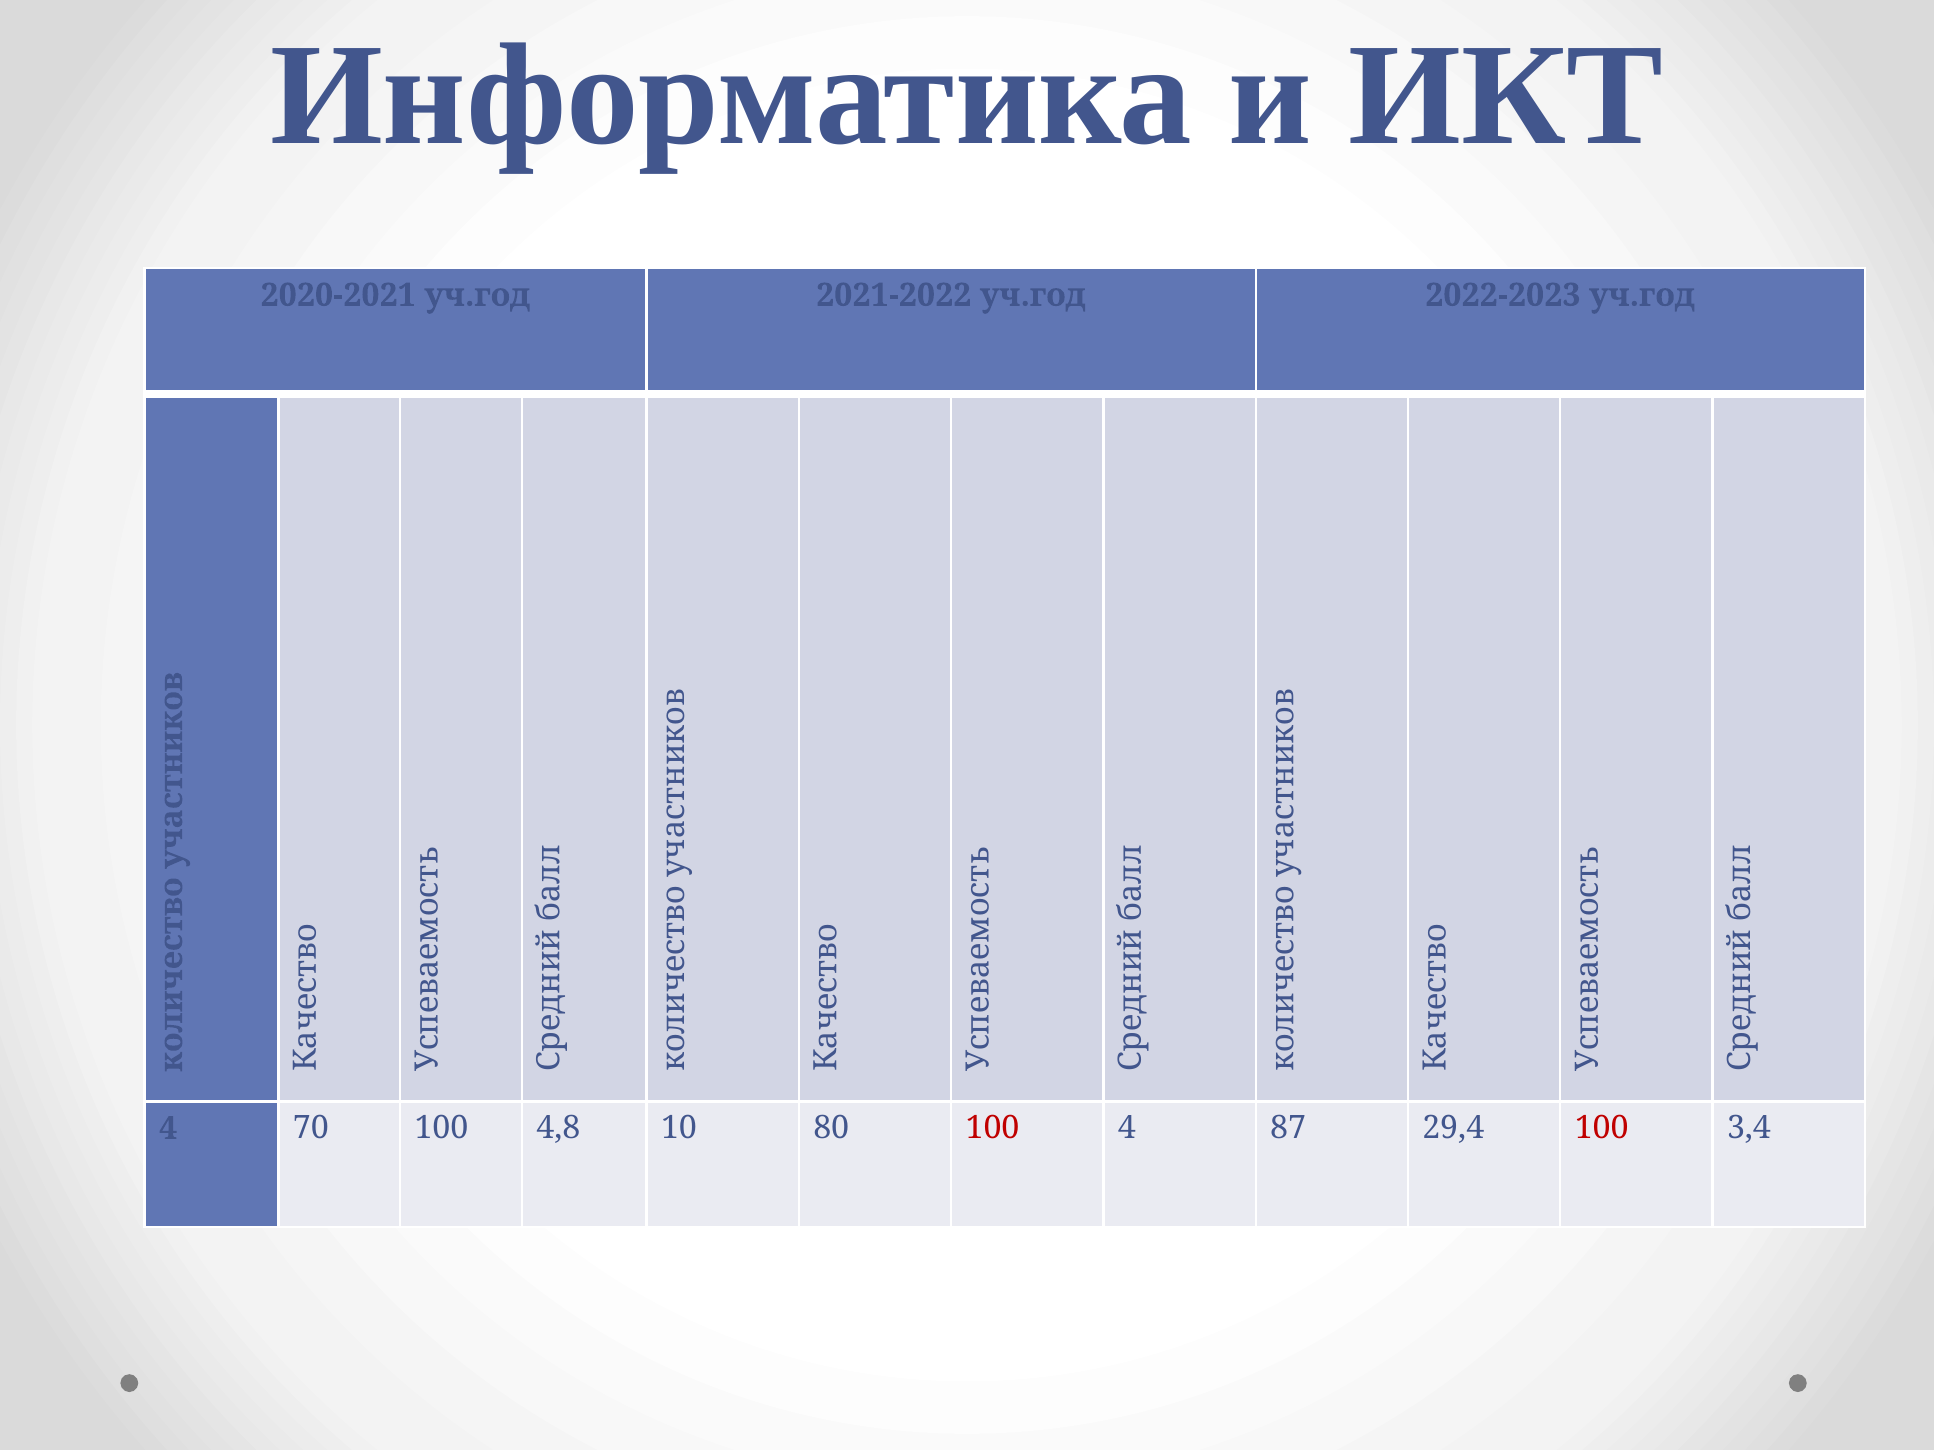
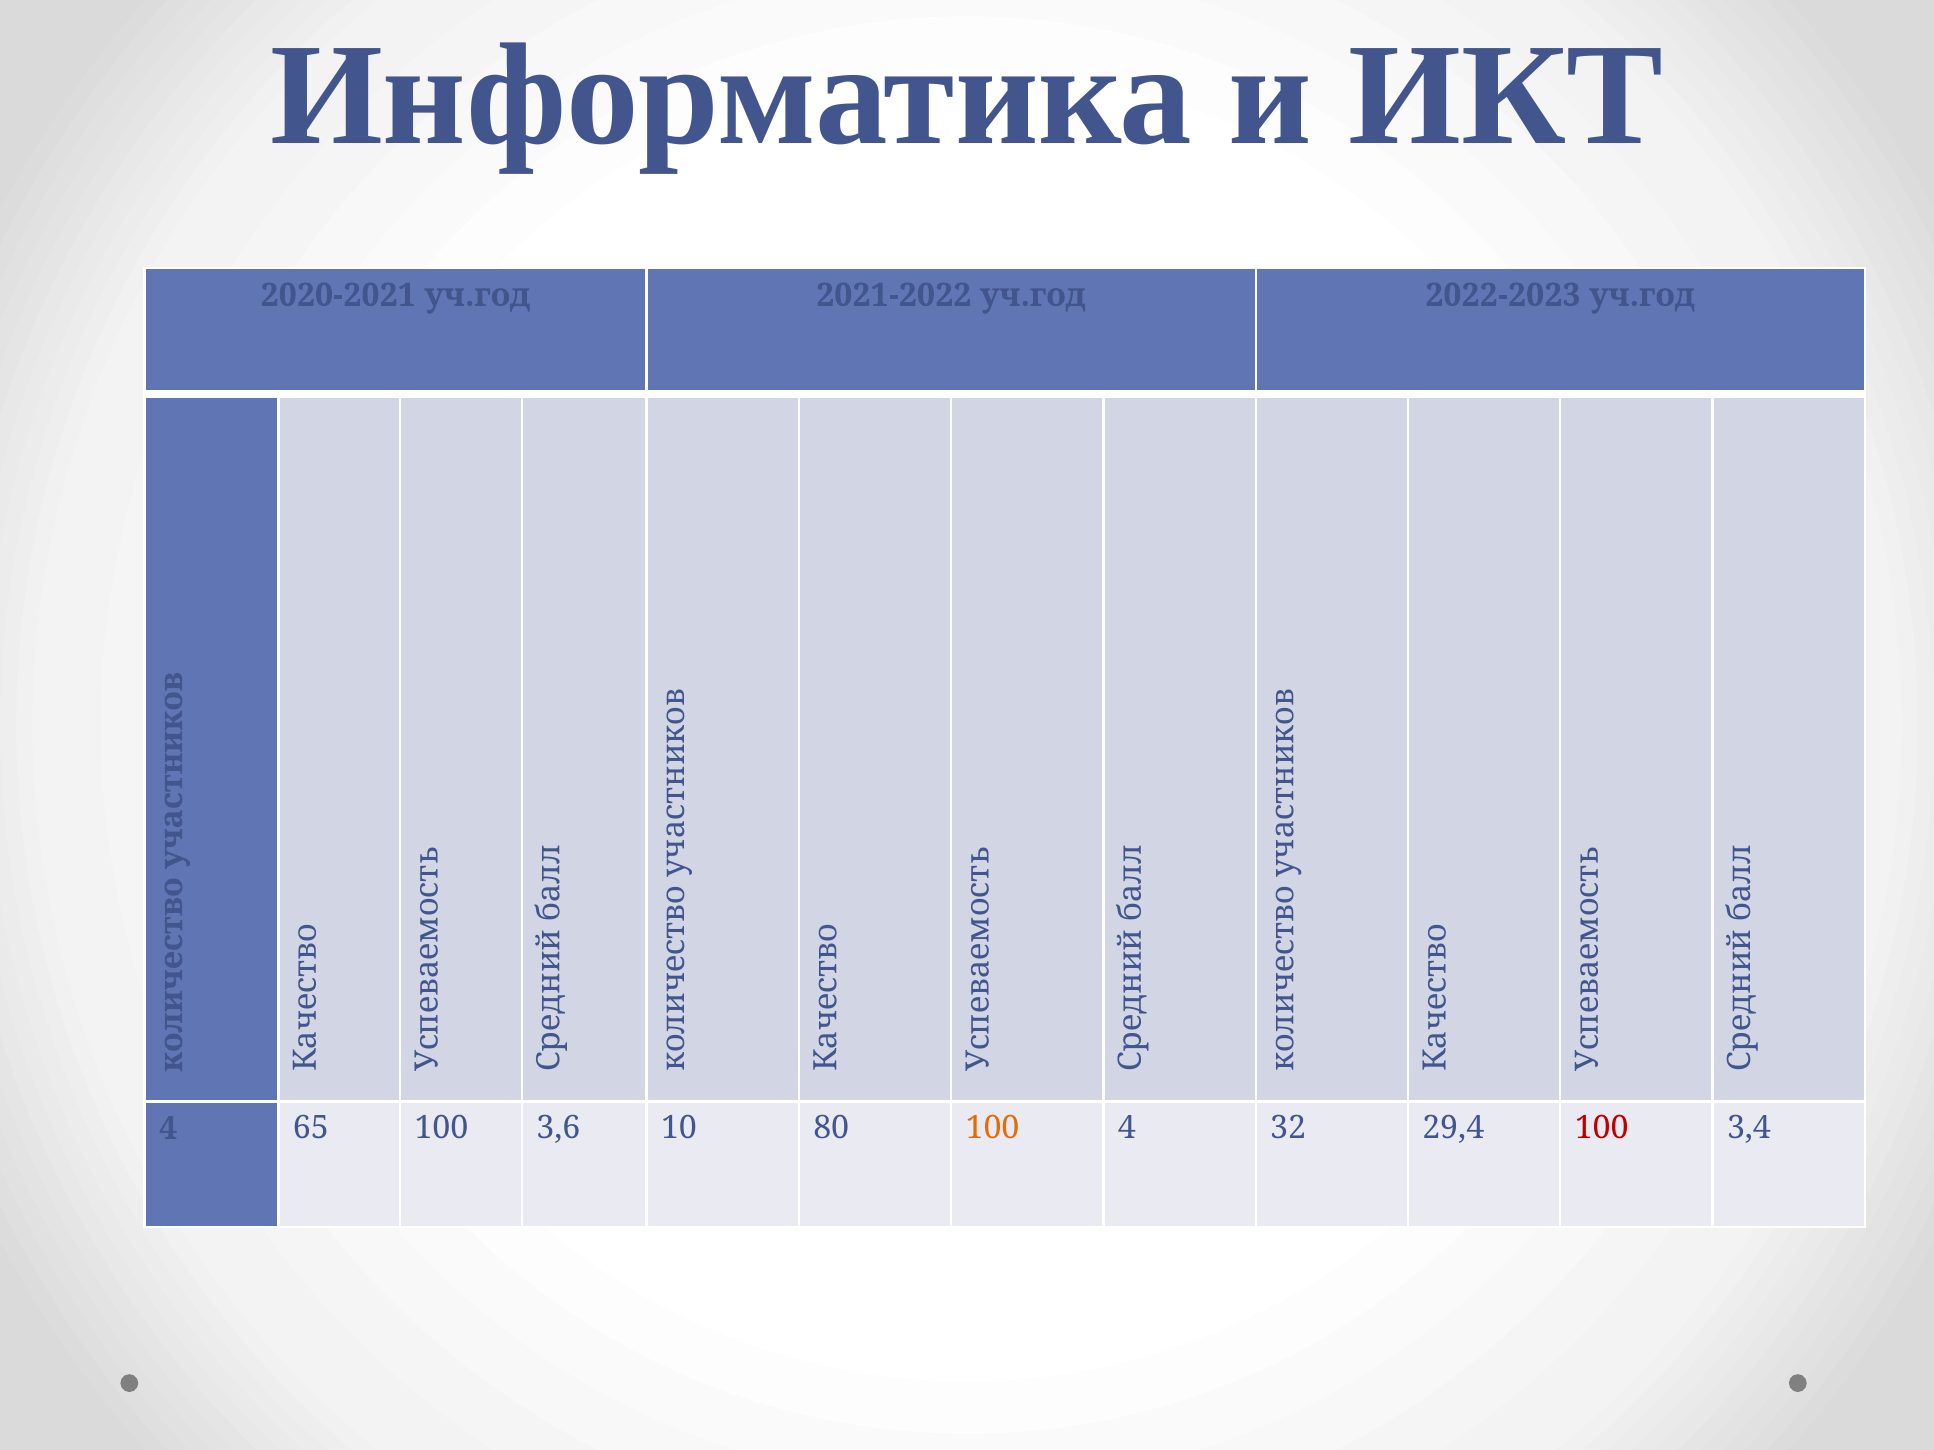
70: 70 -> 65 (311, 1129)
4,8: 4,8 -> 3,6 (558, 1129)
100 colour: red -> orange (993, 1129)
87: 87 -> 32 (1288, 1129)
